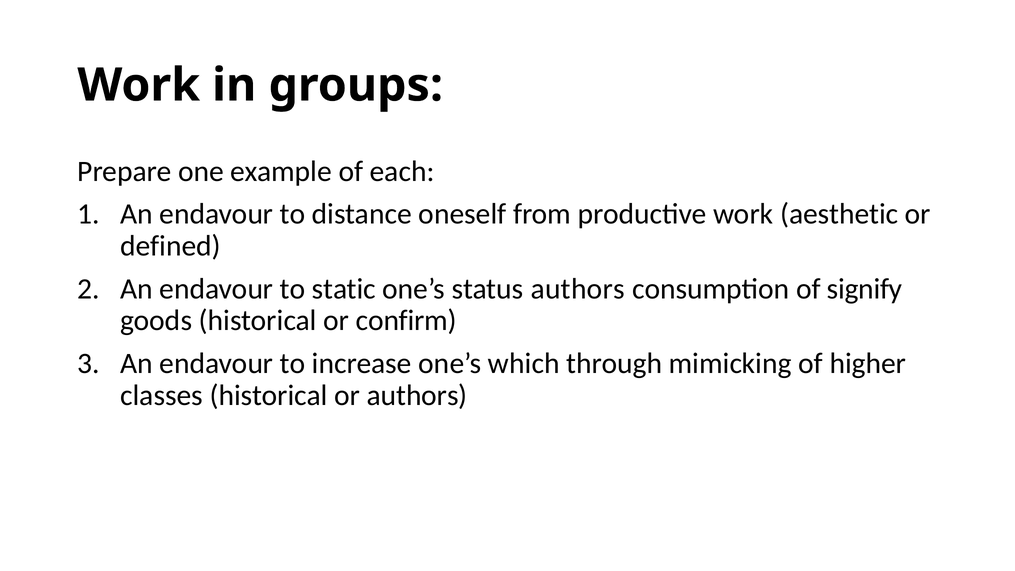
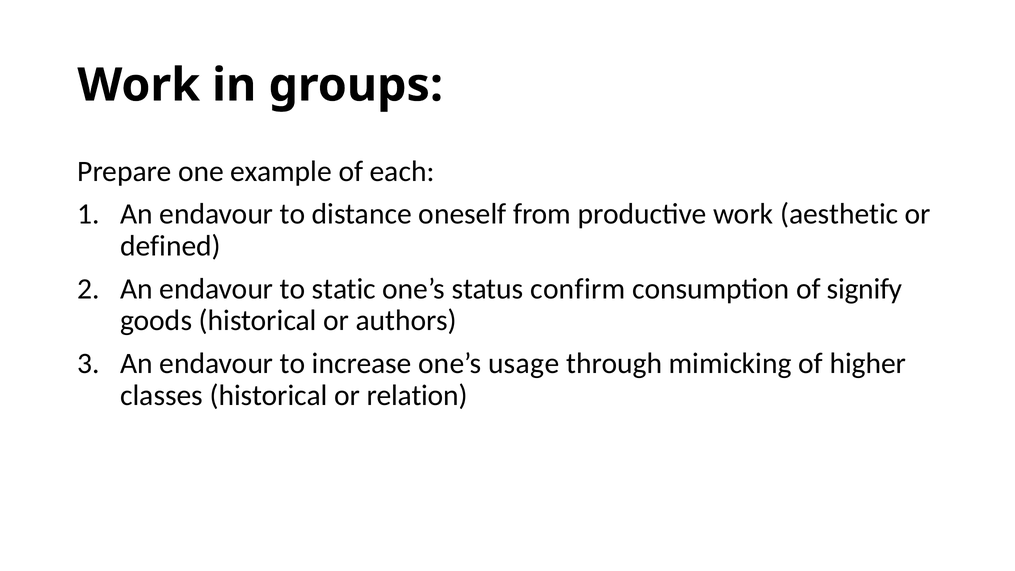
status authors: authors -> confirm (578, 289)
confirm: confirm -> authors (406, 321)
which: which -> usage (524, 363)
or authors: authors -> relation (417, 395)
